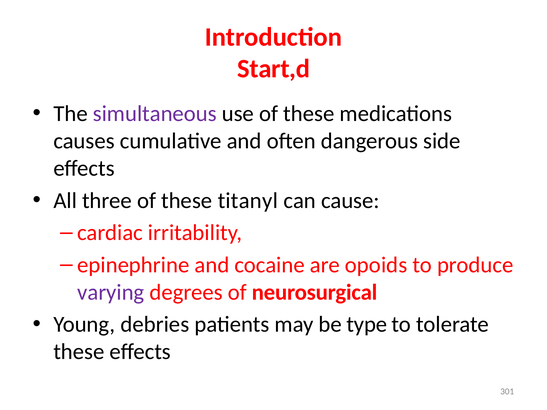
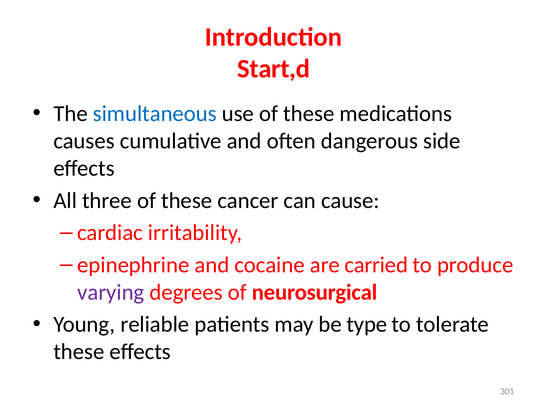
simultaneous colour: purple -> blue (155, 114)
titanyl: titanyl -> cancer (248, 201)
opoids: opoids -> carried (376, 265)
debries: debries -> reliable (155, 325)
